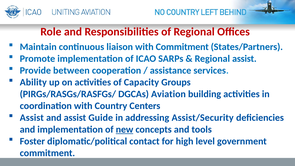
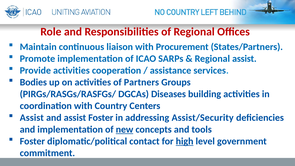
with Commitment: Commitment -> Procurement (182, 47)
Provide between: between -> activities (71, 70)
Ability: Ability -> Bodies (33, 82)
Capacity: Capacity -> Partners (141, 82)
Aviation: Aviation -> Diseases (169, 94)
assist Guide: Guide -> Foster (101, 118)
high underline: none -> present (185, 141)
